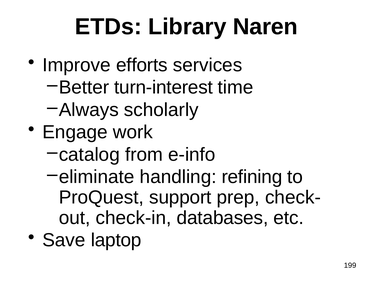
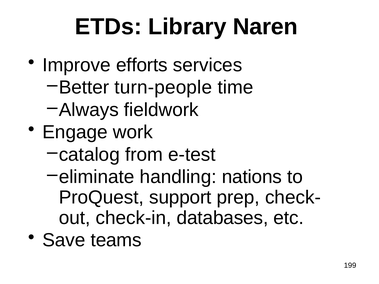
turn-interest: turn-interest -> turn-people (163, 88)
scholarly: scholarly -> fieldwork (161, 110)
e-info: e-info -> e-test (192, 155)
refining: refining -> nations (252, 177)
laptop: laptop -> teams (116, 240)
